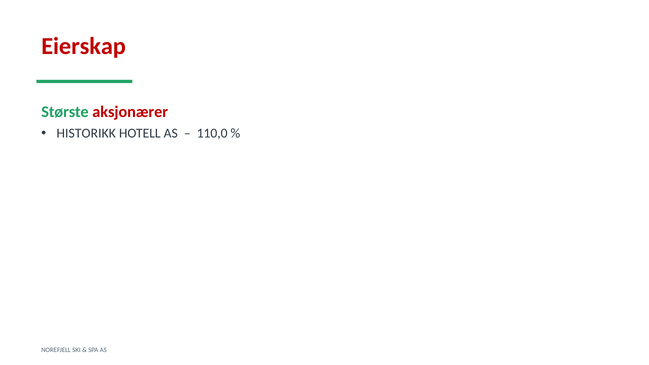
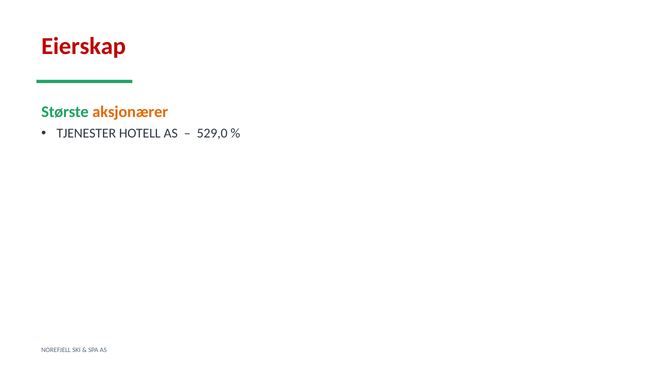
aksjonærer colour: red -> orange (130, 112)
HISTORIKK: HISTORIKK -> TJENESTER (86, 133)
110,0: 110,0 -> 529,0 (212, 133)
